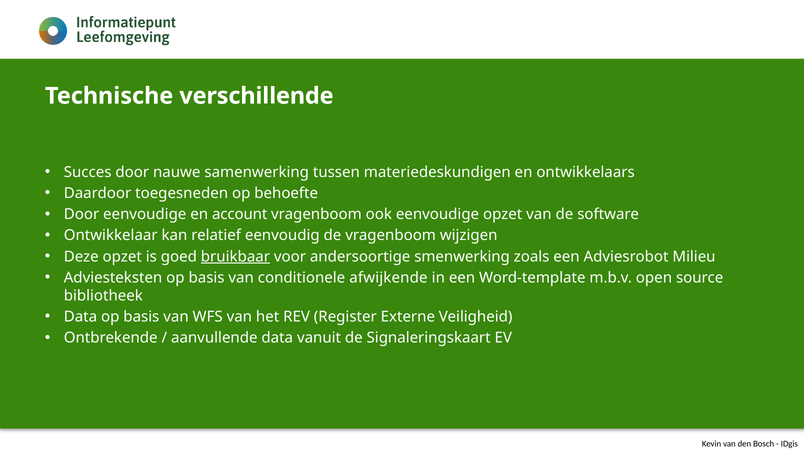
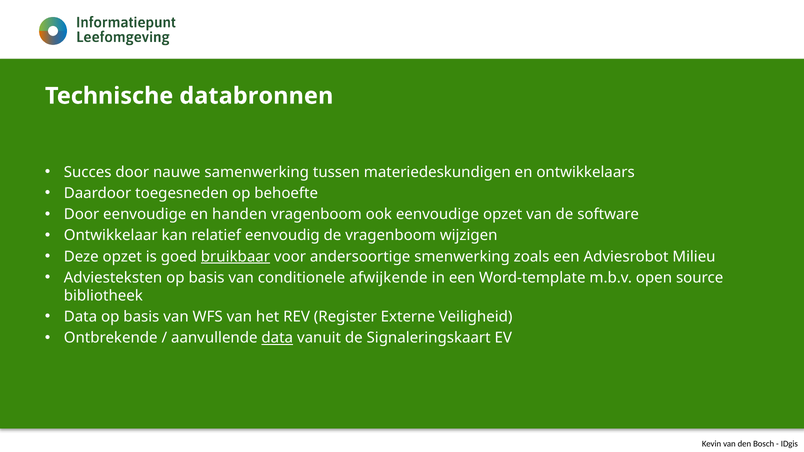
verschillende: verschillende -> databronnen (256, 96)
account: account -> handen (240, 214)
data underline: none -> present (277, 338)
